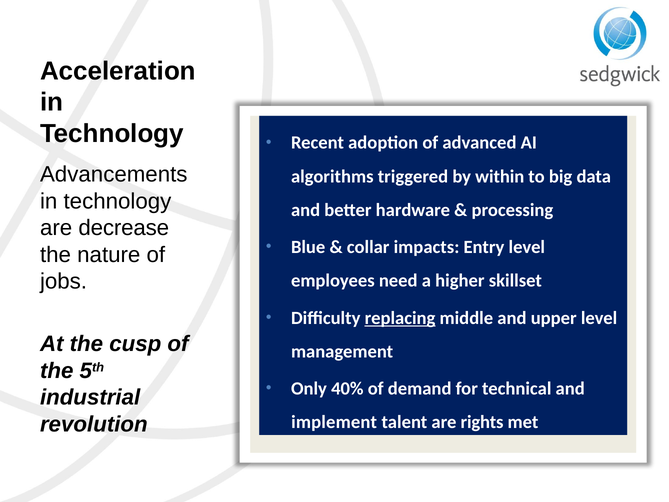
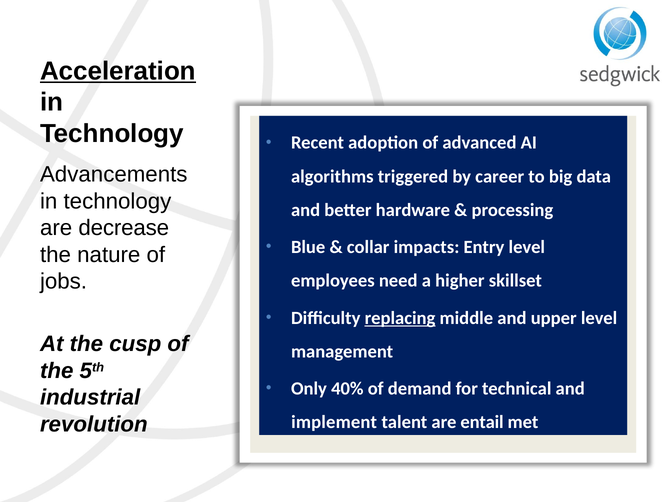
Acceleration underline: none -> present (118, 71)
within: within -> career (500, 176)
rights: rights -> entail (482, 422)
